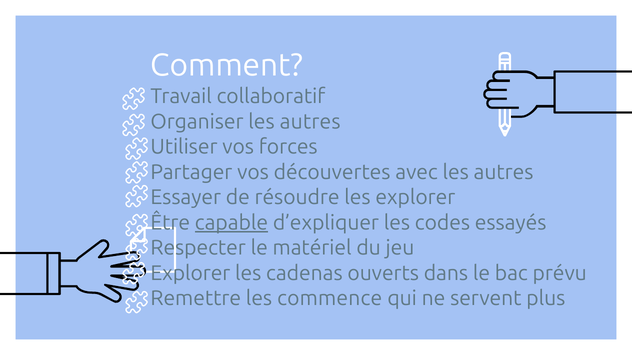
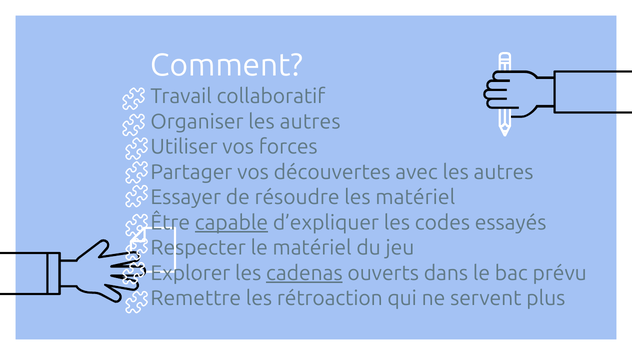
les explorer: explorer -> matériel (415, 198)
cadenas underline: none -> present (304, 273)
commence: commence -> rétroaction (330, 299)
